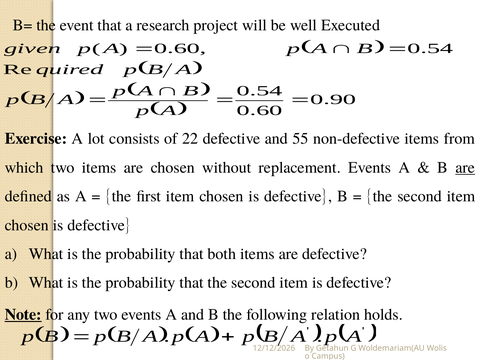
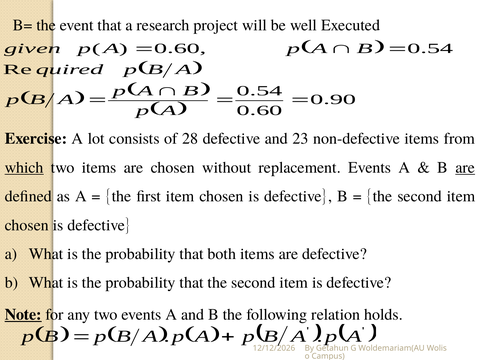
22: 22 -> 28 (190, 139)
55: 55 -> 23 (301, 139)
which underline: none -> present (24, 167)
